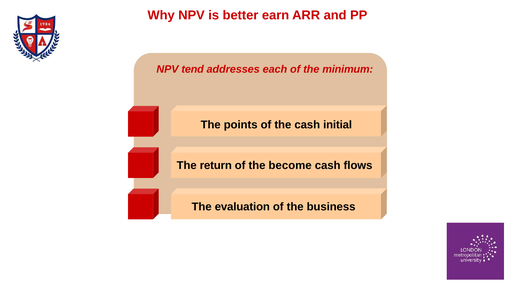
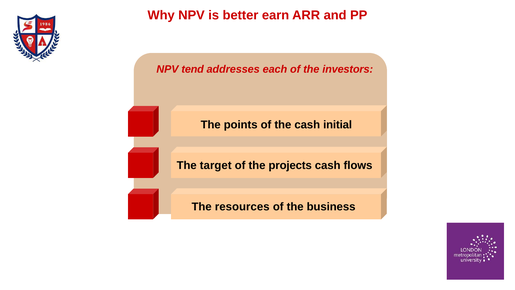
minimum: minimum -> investors (348, 69)
return: return -> target (216, 165)
become: become -> projects (290, 165)
evaluation: evaluation -> resources (242, 207)
